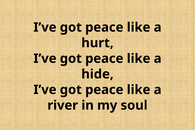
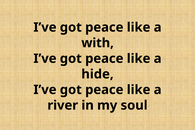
hurt: hurt -> with (98, 43)
